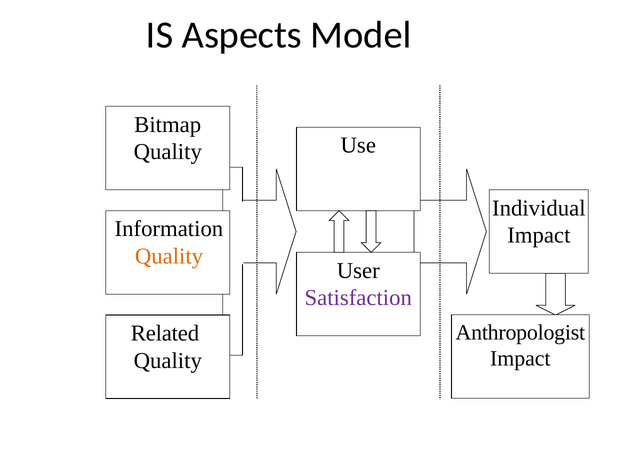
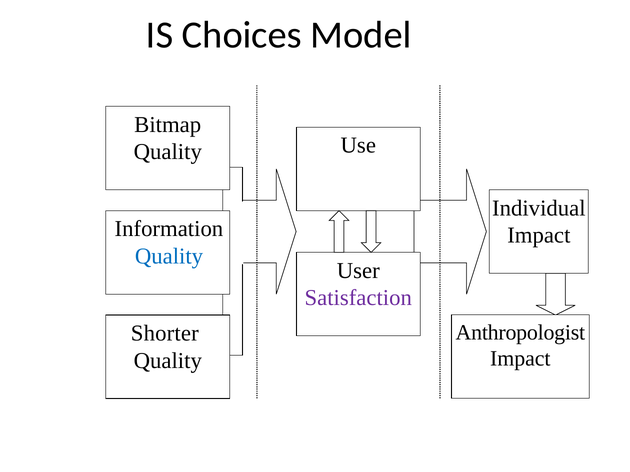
Aspects: Aspects -> Choices (242, 35)
Quality colour: orange -> blue (169, 256)
Related: Related -> Shorter (165, 334)
